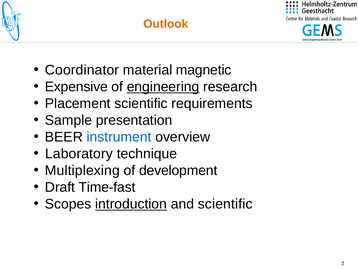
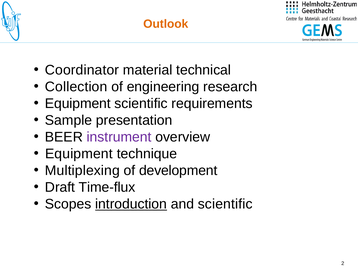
magnetic: magnetic -> technical (204, 70)
Expensive: Expensive -> Collection (76, 87)
engineering underline: present -> none (163, 87)
Placement: Placement -> Equipment (78, 103)
instrument colour: blue -> purple (119, 137)
Laboratory: Laboratory -> Equipment (79, 154)
Time-fast: Time-fast -> Time-flux (107, 187)
